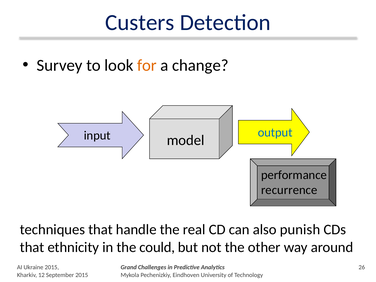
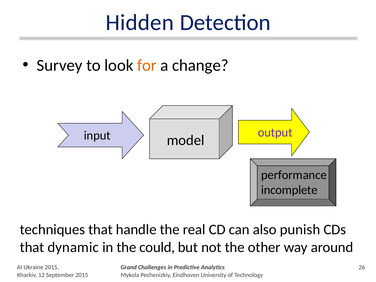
Custers: Custers -> Hidden (140, 23)
output colour: blue -> purple (275, 132)
recurrence: recurrence -> incomplete (289, 190)
ethnicity: ethnicity -> dynamic (73, 247)
